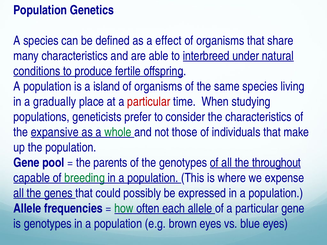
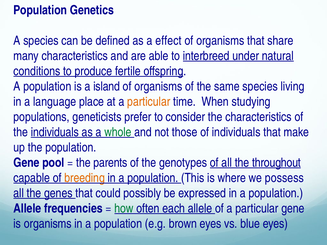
gradually: gradually -> language (55, 102)
particular colour: red -> orange (149, 102)
the expansive: expansive -> individuals (55, 132)
breeding colour: green -> orange (85, 178)
expense: expense -> possess (284, 178)
is genotypes: genotypes -> organisms (48, 224)
